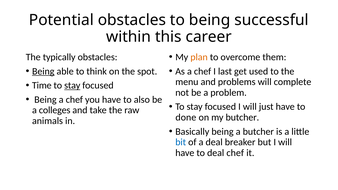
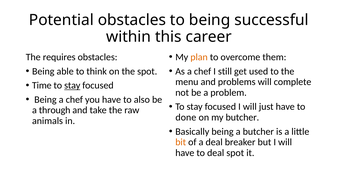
typically: typically -> requires (59, 57)
Being underline: present -> none (43, 71)
last: last -> still (225, 71)
colleges: colleges -> through (55, 110)
bit colour: blue -> orange (181, 142)
deal chef: chef -> spot (235, 153)
